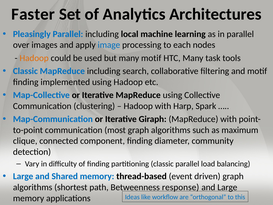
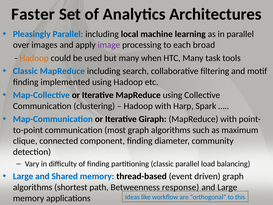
image colour: blue -> purple (109, 45)
nodes: nodes -> broad (204, 45)
many motif: motif -> when (151, 58)
